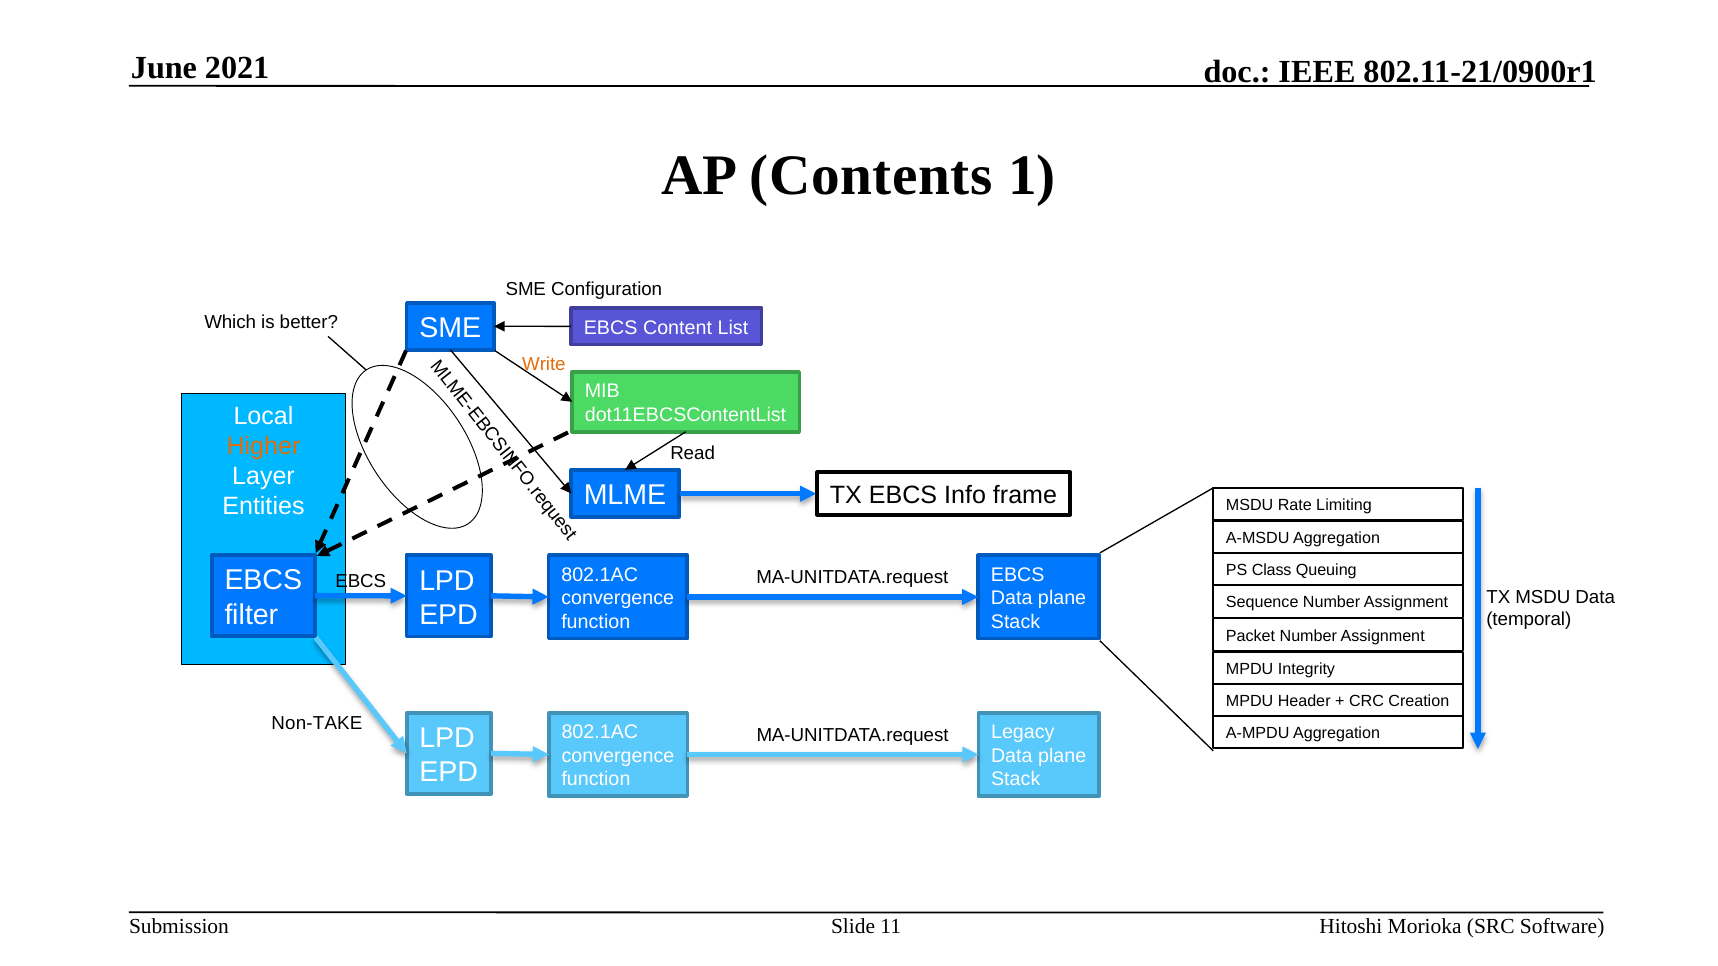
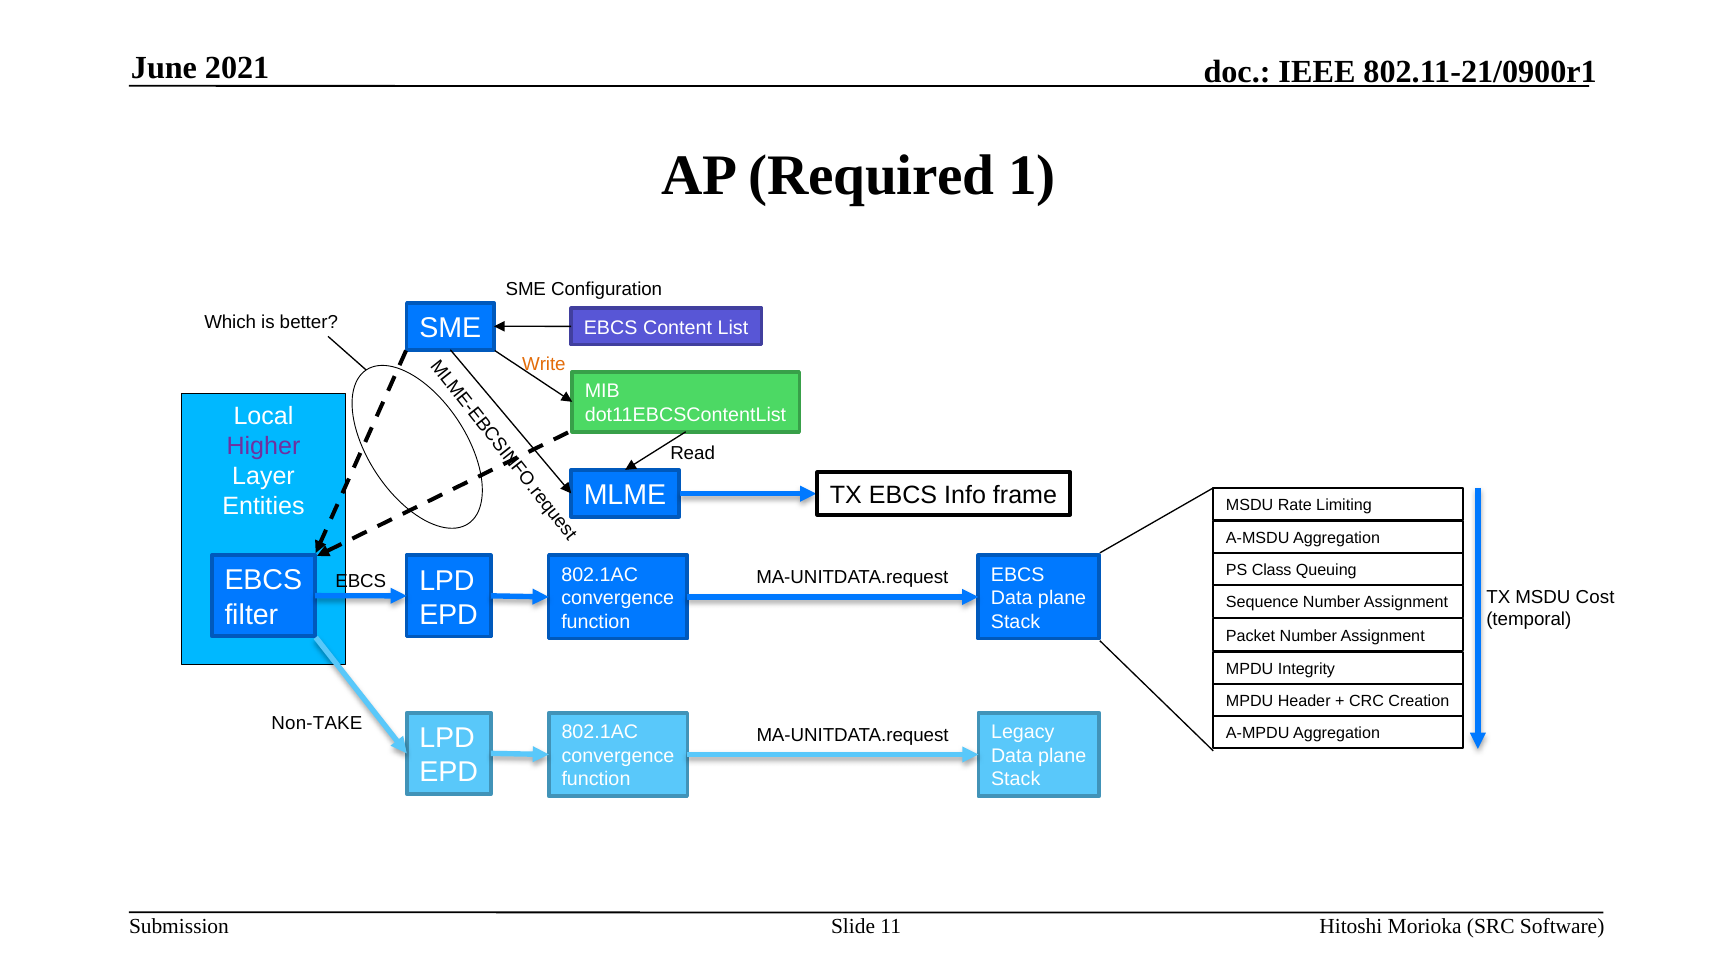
Contents: Contents -> Required (872, 176)
Higher colour: orange -> purple (263, 447)
MSDU Data: Data -> Cost (1595, 598)
